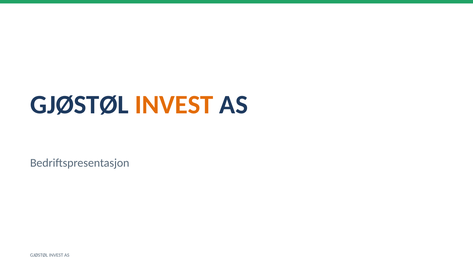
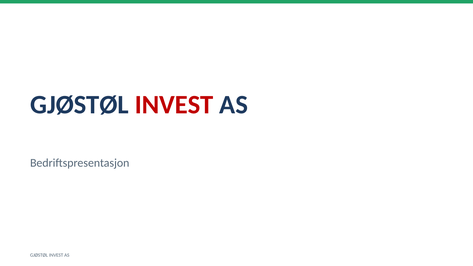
INVEST colour: orange -> red (174, 105)
